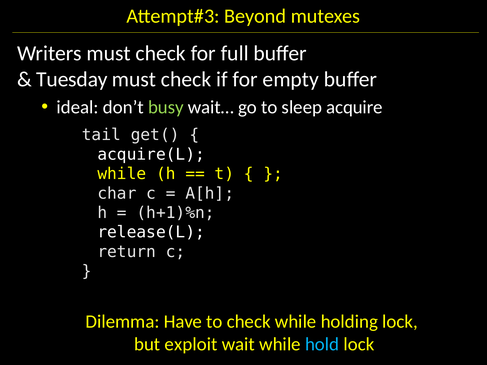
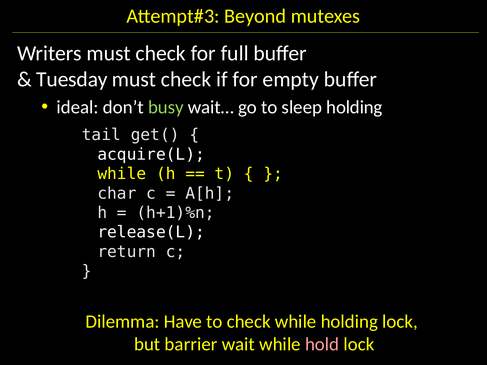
sleep acquire: acquire -> holding (354, 107)
exploit: exploit -> barrier (191, 344)
hold colour: light blue -> pink (322, 344)
